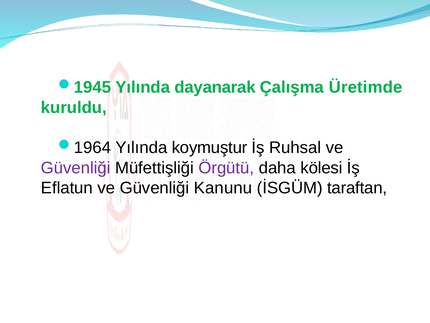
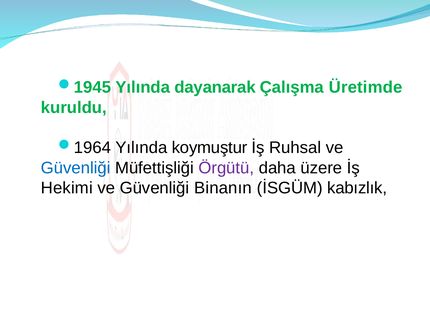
Güvenliği colour: purple -> blue (76, 168)
kölesi: kölesi -> üzere (321, 168)
Eflatun: Eflatun -> Hekimi (67, 188)
Kanunu: Kanunu -> Binanın (223, 188)
taraftan: taraftan -> kabızlık (357, 188)
